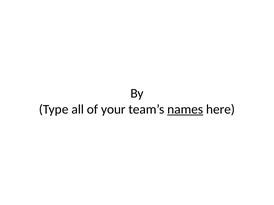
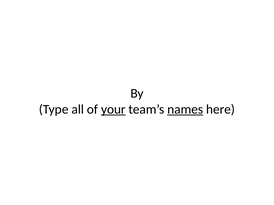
your underline: none -> present (113, 110)
